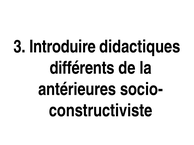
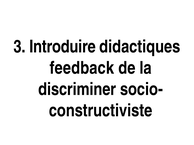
différents: différents -> feedback (82, 68)
antérieures: antérieures -> discriminer (77, 90)
